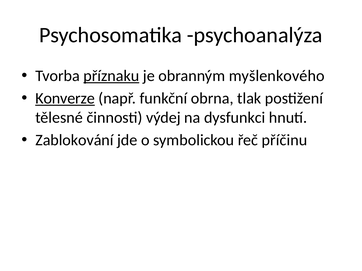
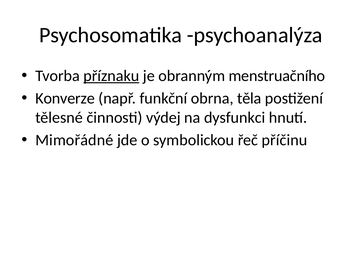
myšlenkového: myšlenkového -> menstruačního (277, 76)
Konverze underline: present -> none (65, 98)
tlak: tlak -> těla (249, 98)
Zablokování: Zablokování -> Mimořádné (74, 140)
